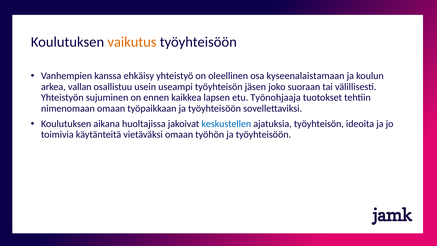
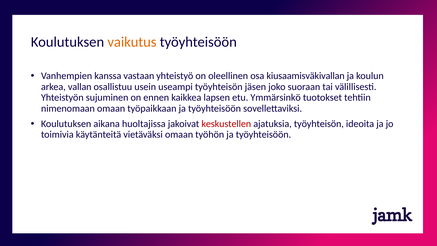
ehkäisy: ehkäisy -> vastaan (139, 76)
kyseenalaistamaan: kyseenalaistamaan -> kiusaamisväkivallan (306, 76)
Työnohjaaja: Työnohjaaja -> Ymmärsinkö (276, 97)
keskustellen colour: blue -> red (226, 124)
